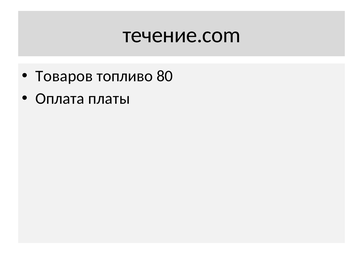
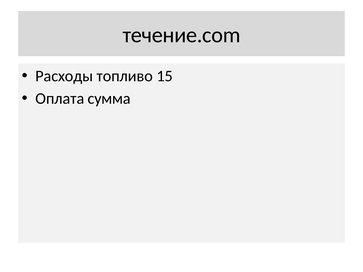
Товаров: Товаров -> Расходы (64, 76)
80: 80 -> 15 (165, 76)
платы: платы -> сумма (109, 99)
